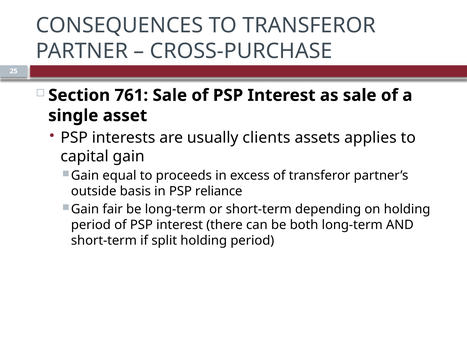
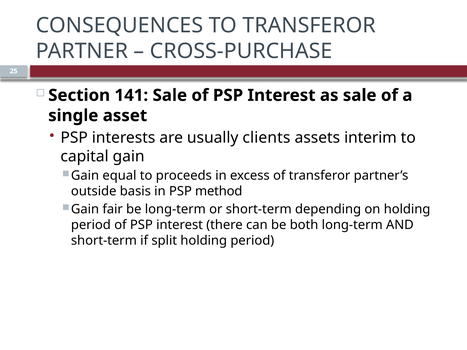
761: 761 -> 141 (131, 95)
applies: applies -> interim (370, 138)
reliance: reliance -> method (219, 191)
